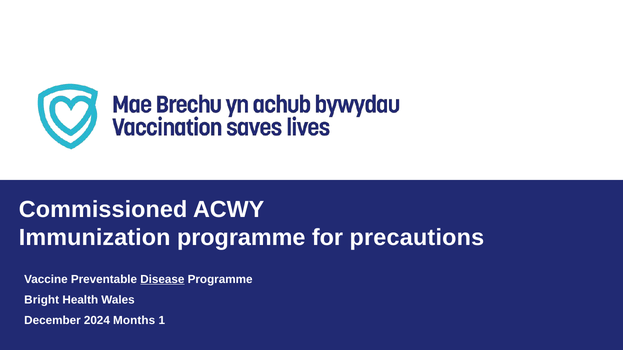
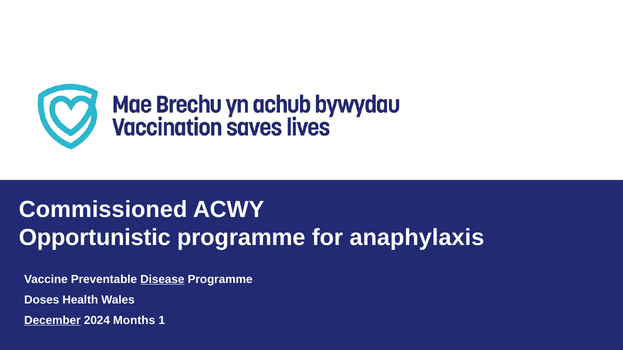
Immunization: Immunization -> Opportunistic (95, 238)
precautions: precautions -> anaphylaxis (417, 238)
Bright: Bright -> Doses (42, 300)
December underline: none -> present (52, 321)
